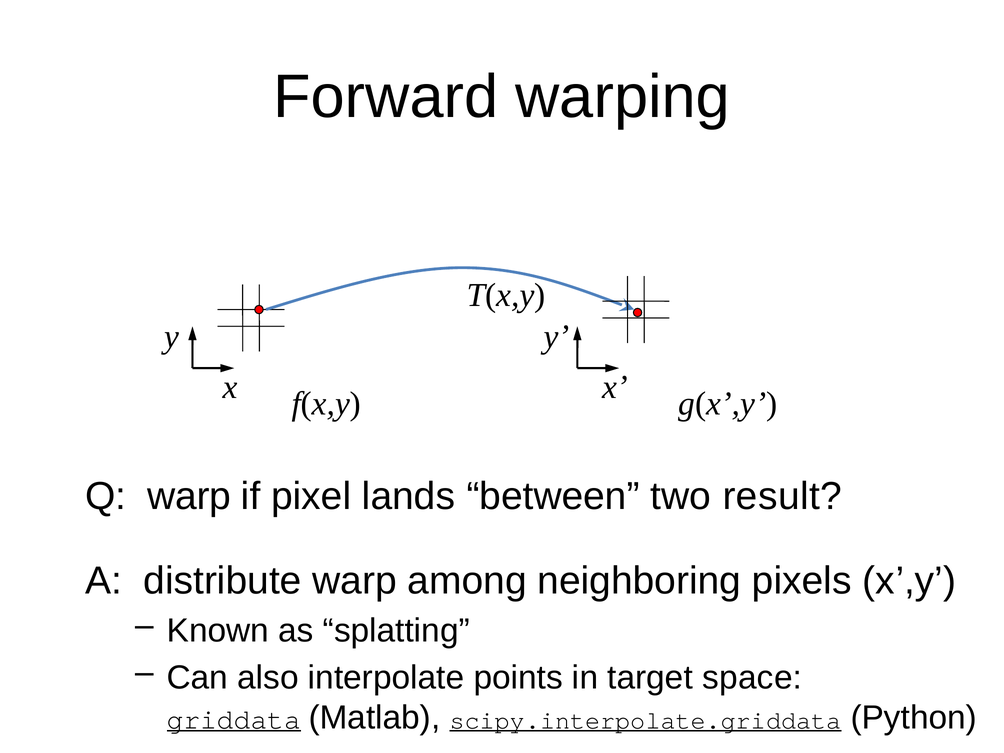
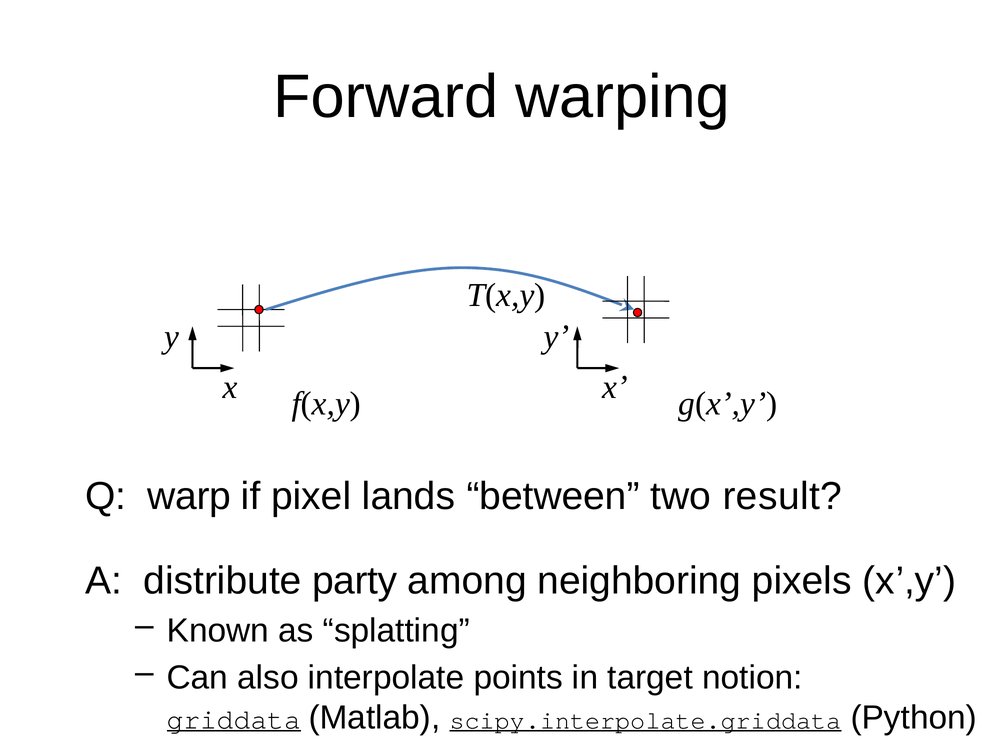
distribute warp: warp -> party (355, 581)
space: space -> notion (752, 678)
